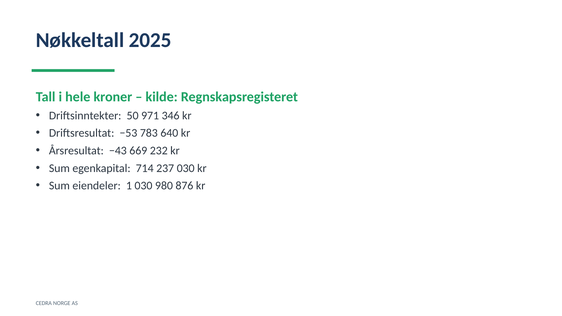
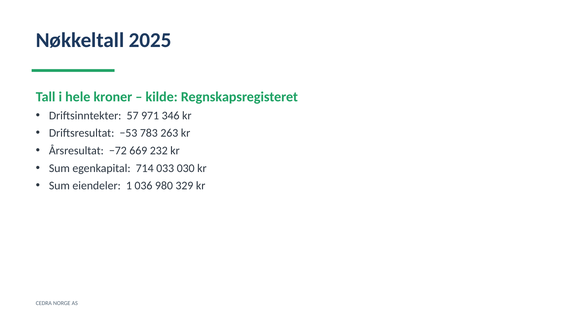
50: 50 -> 57 (133, 116)
640: 640 -> 263 (169, 133)
−43: −43 -> −72 (118, 151)
237: 237 -> 033 (165, 168)
1 030: 030 -> 036 (143, 186)
876: 876 -> 329 (184, 186)
